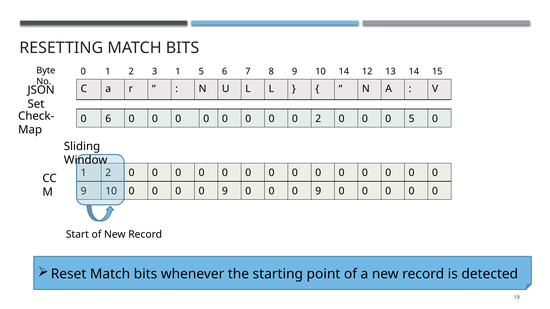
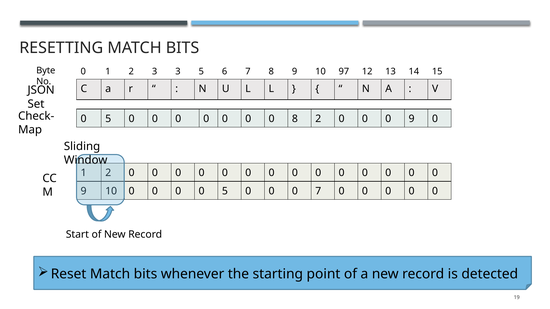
3 1: 1 -> 3 (178, 71)
10 14: 14 -> 97 (344, 71)
6: 6 -> 5 (108, 119)
0: 0 -> 8 (295, 119)
5: 5 -> 9 (412, 119)
9: 9 -> 5 (225, 191)
9: 9 -> 7 (318, 191)
